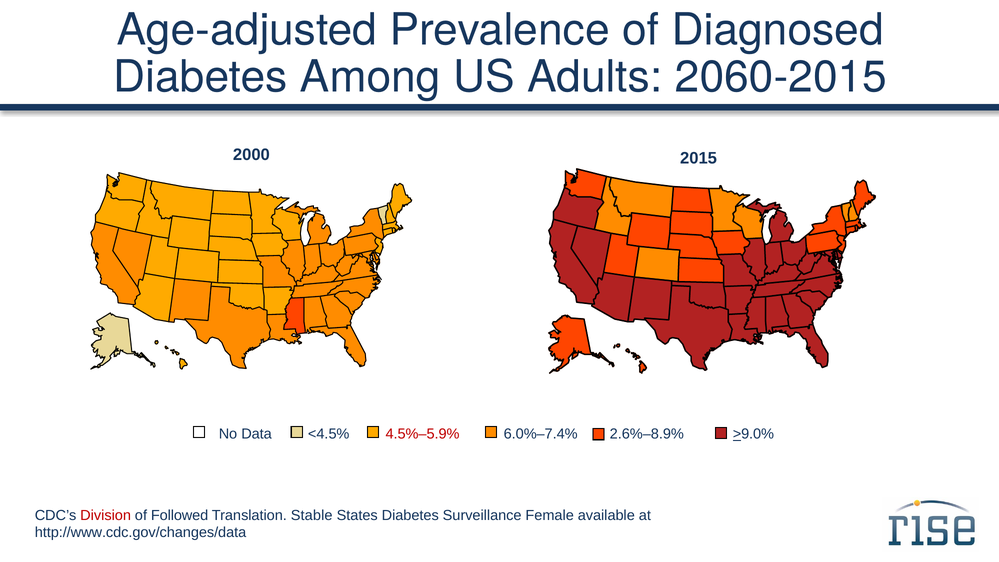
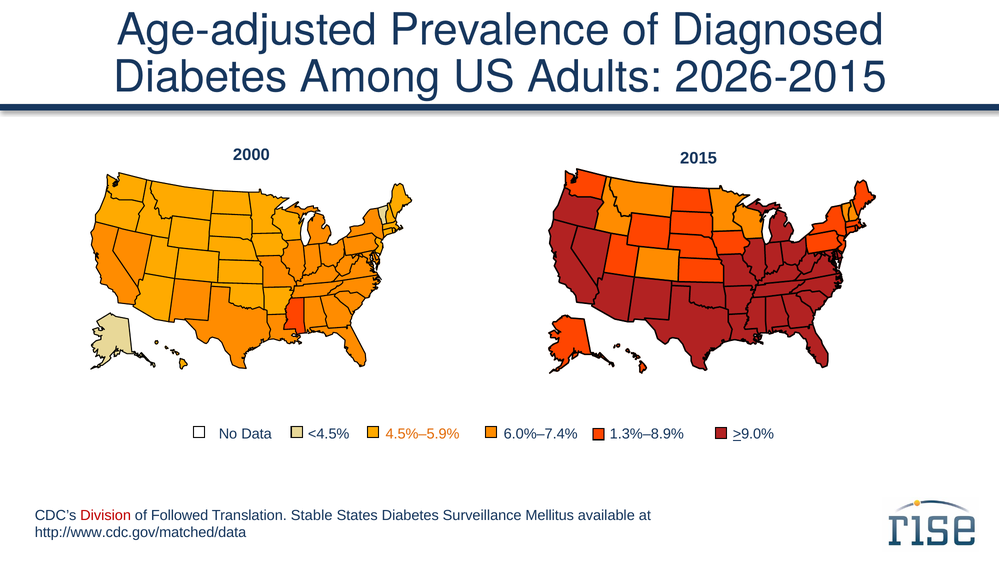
2060-2015: 2060-2015 -> 2026-2015 (781, 77)
4.5%–5.9% colour: red -> orange (423, 434)
2.6%–8.9%: 2.6%–8.9% -> 1.3%–8.9% (647, 434)
Female: Female -> Mellitus (550, 515)
http://www.cdc.gov/changes/data: http://www.cdc.gov/changes/data -> http://www.cdc.gov/matched/data (141, 533)
